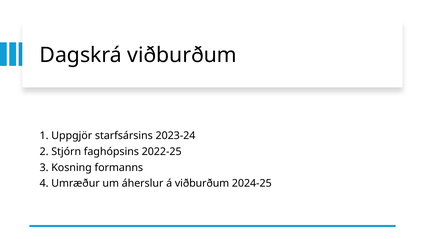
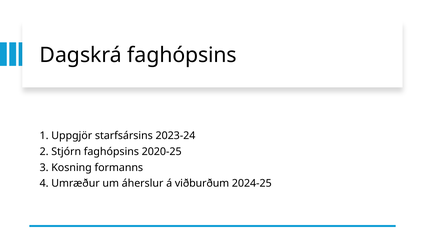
Dagskrá viðburðum: viðburðum -> faghópsins (182, 55)
2022-25: 2022-25 -> 2020-25 (162, 152)
